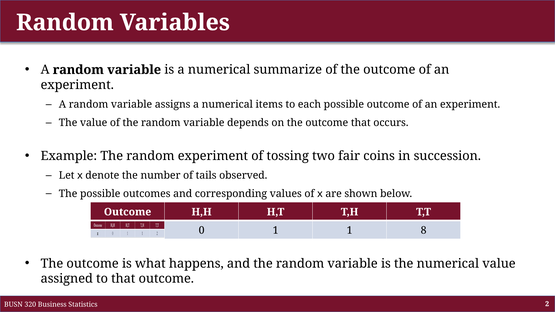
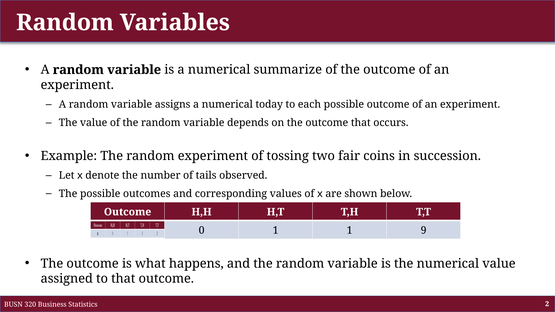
items: items -> today (269, 105)
8: 8 -> 9 (424, 230)
